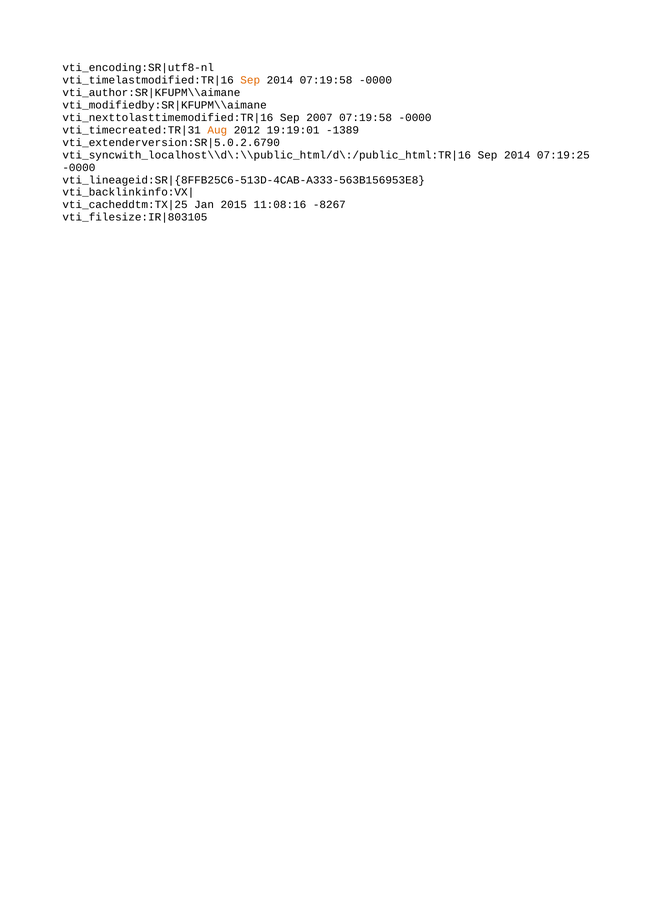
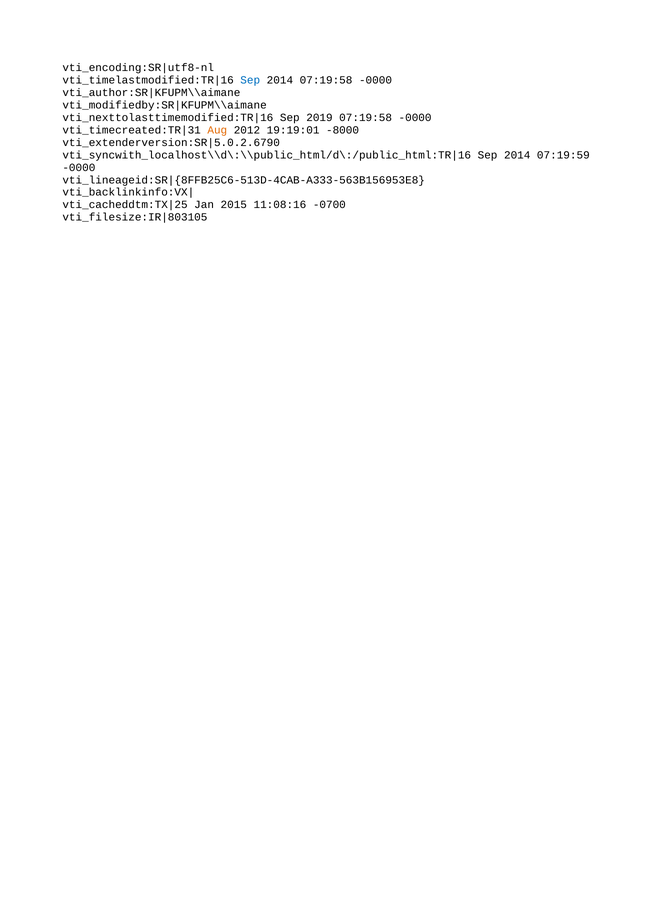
Sep colour: orange -> blue (250, 80)
2007: 2007 -> 2019 (319, 118)
-1389: -1389 -> -8000 (343, 130)
07:19:25: 07:19:25 -> 07:19:59 (563, 155)
-8267: -8267 -> -0700 (329, 205)
